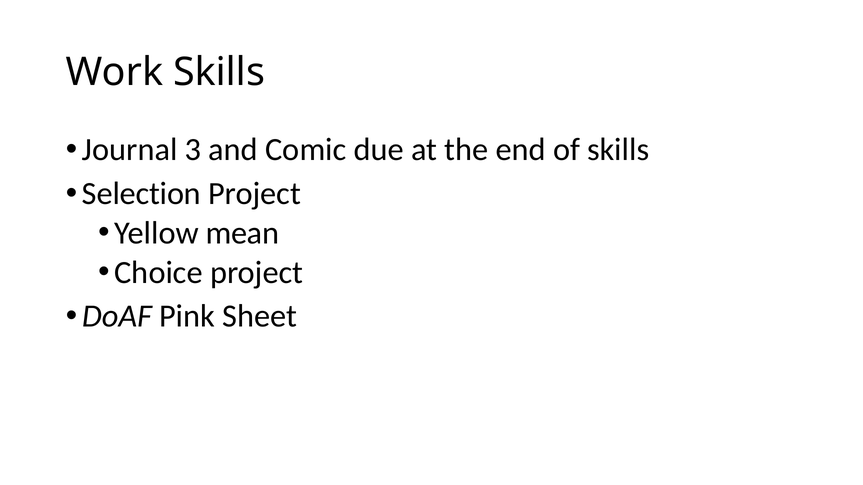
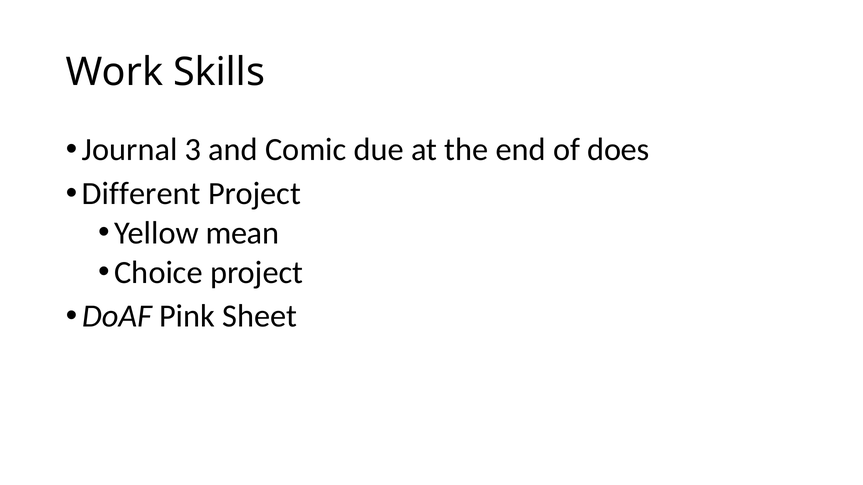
of skills: skills -> does (618, 150)
Selection: Selection -> Different (141, 194)
